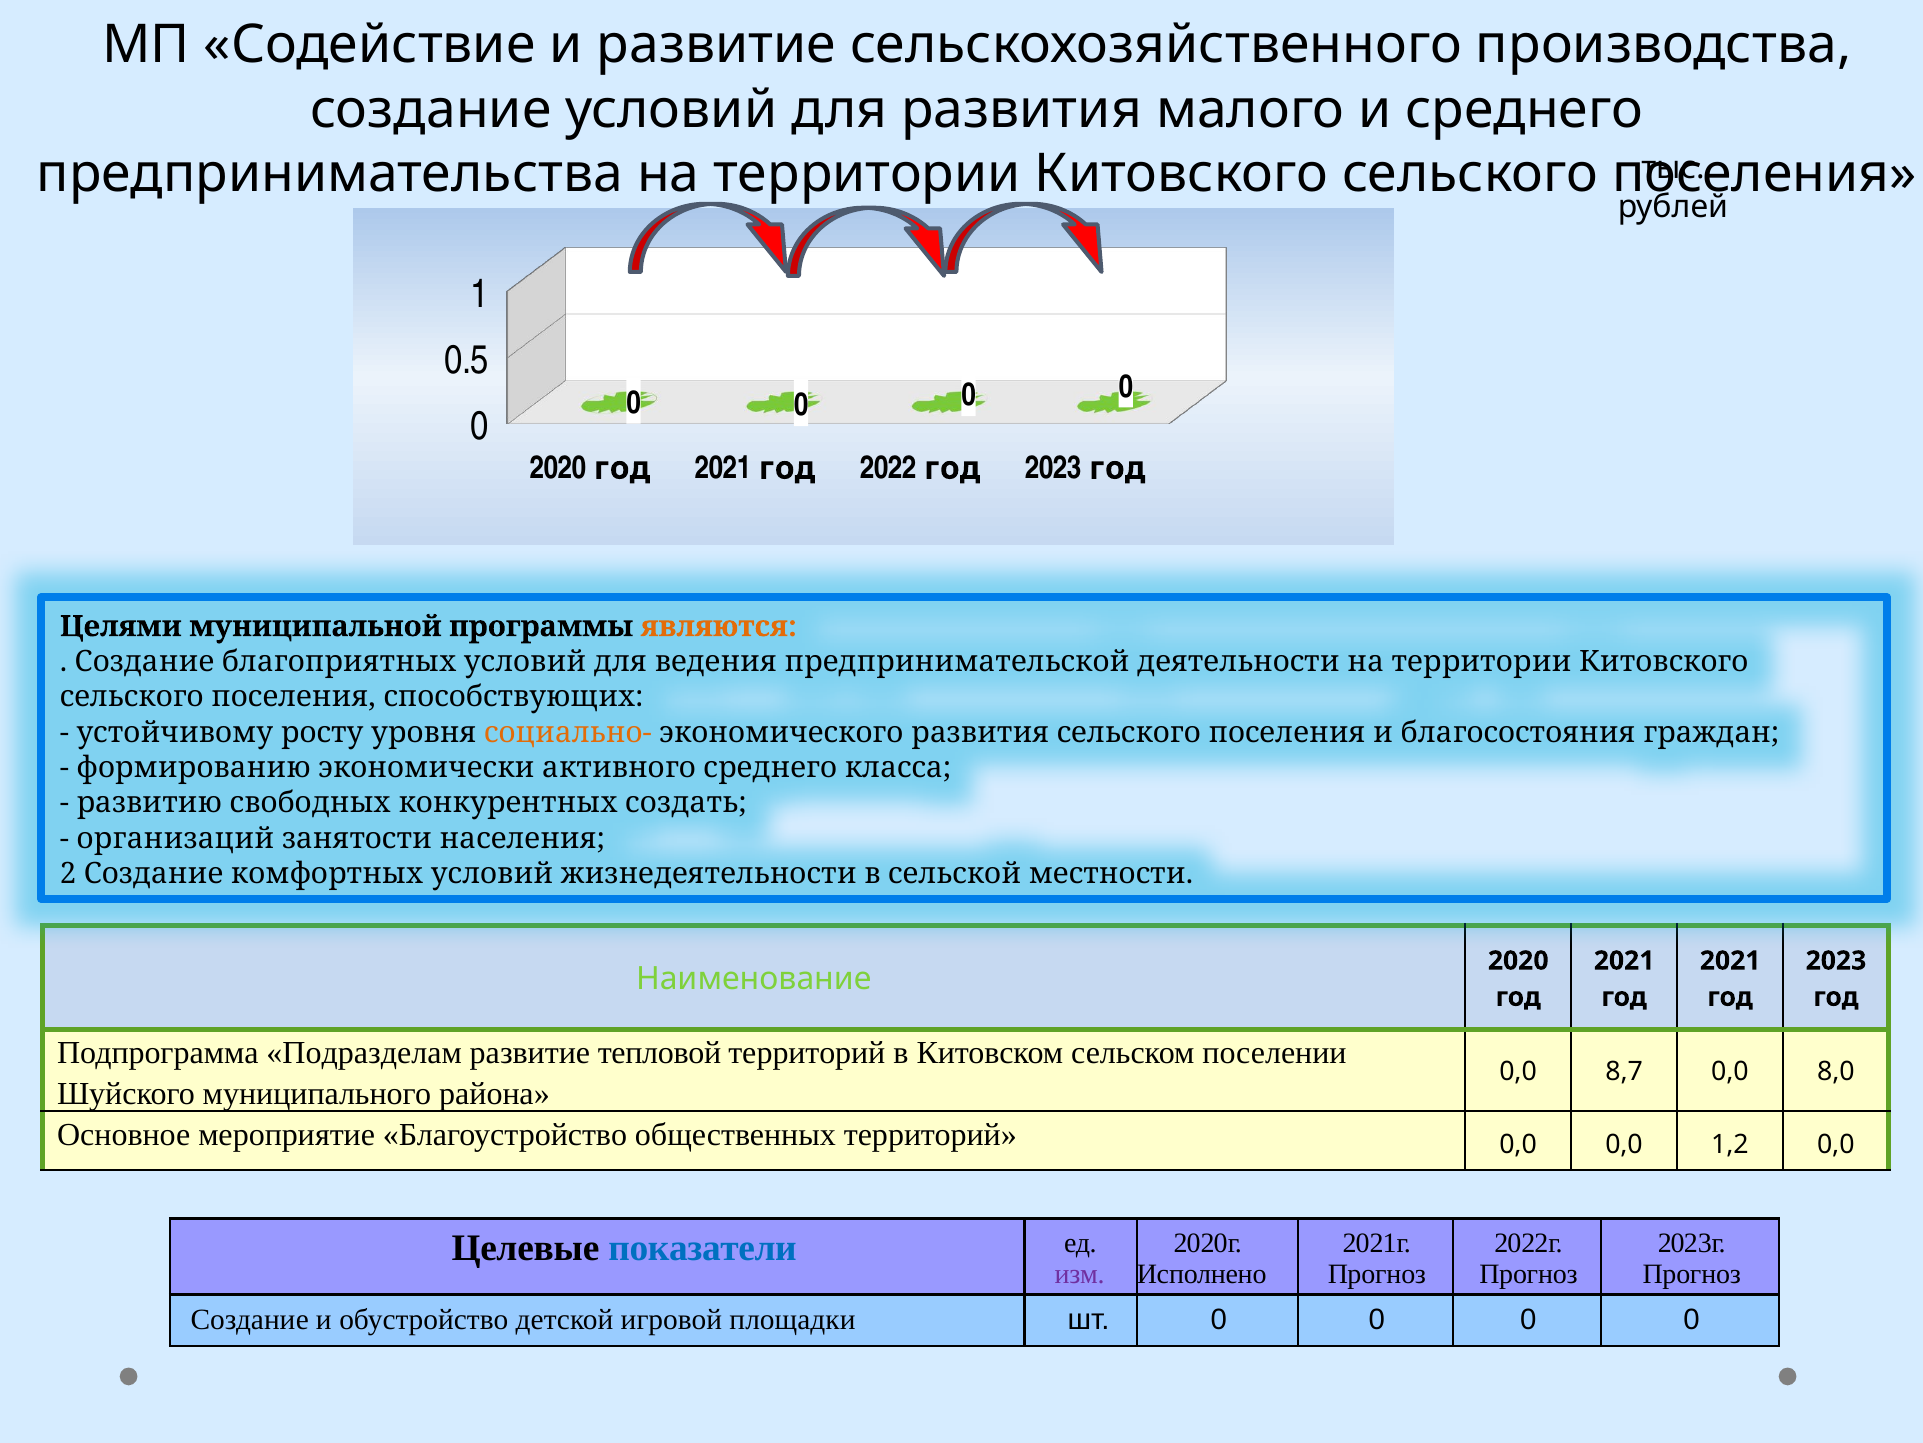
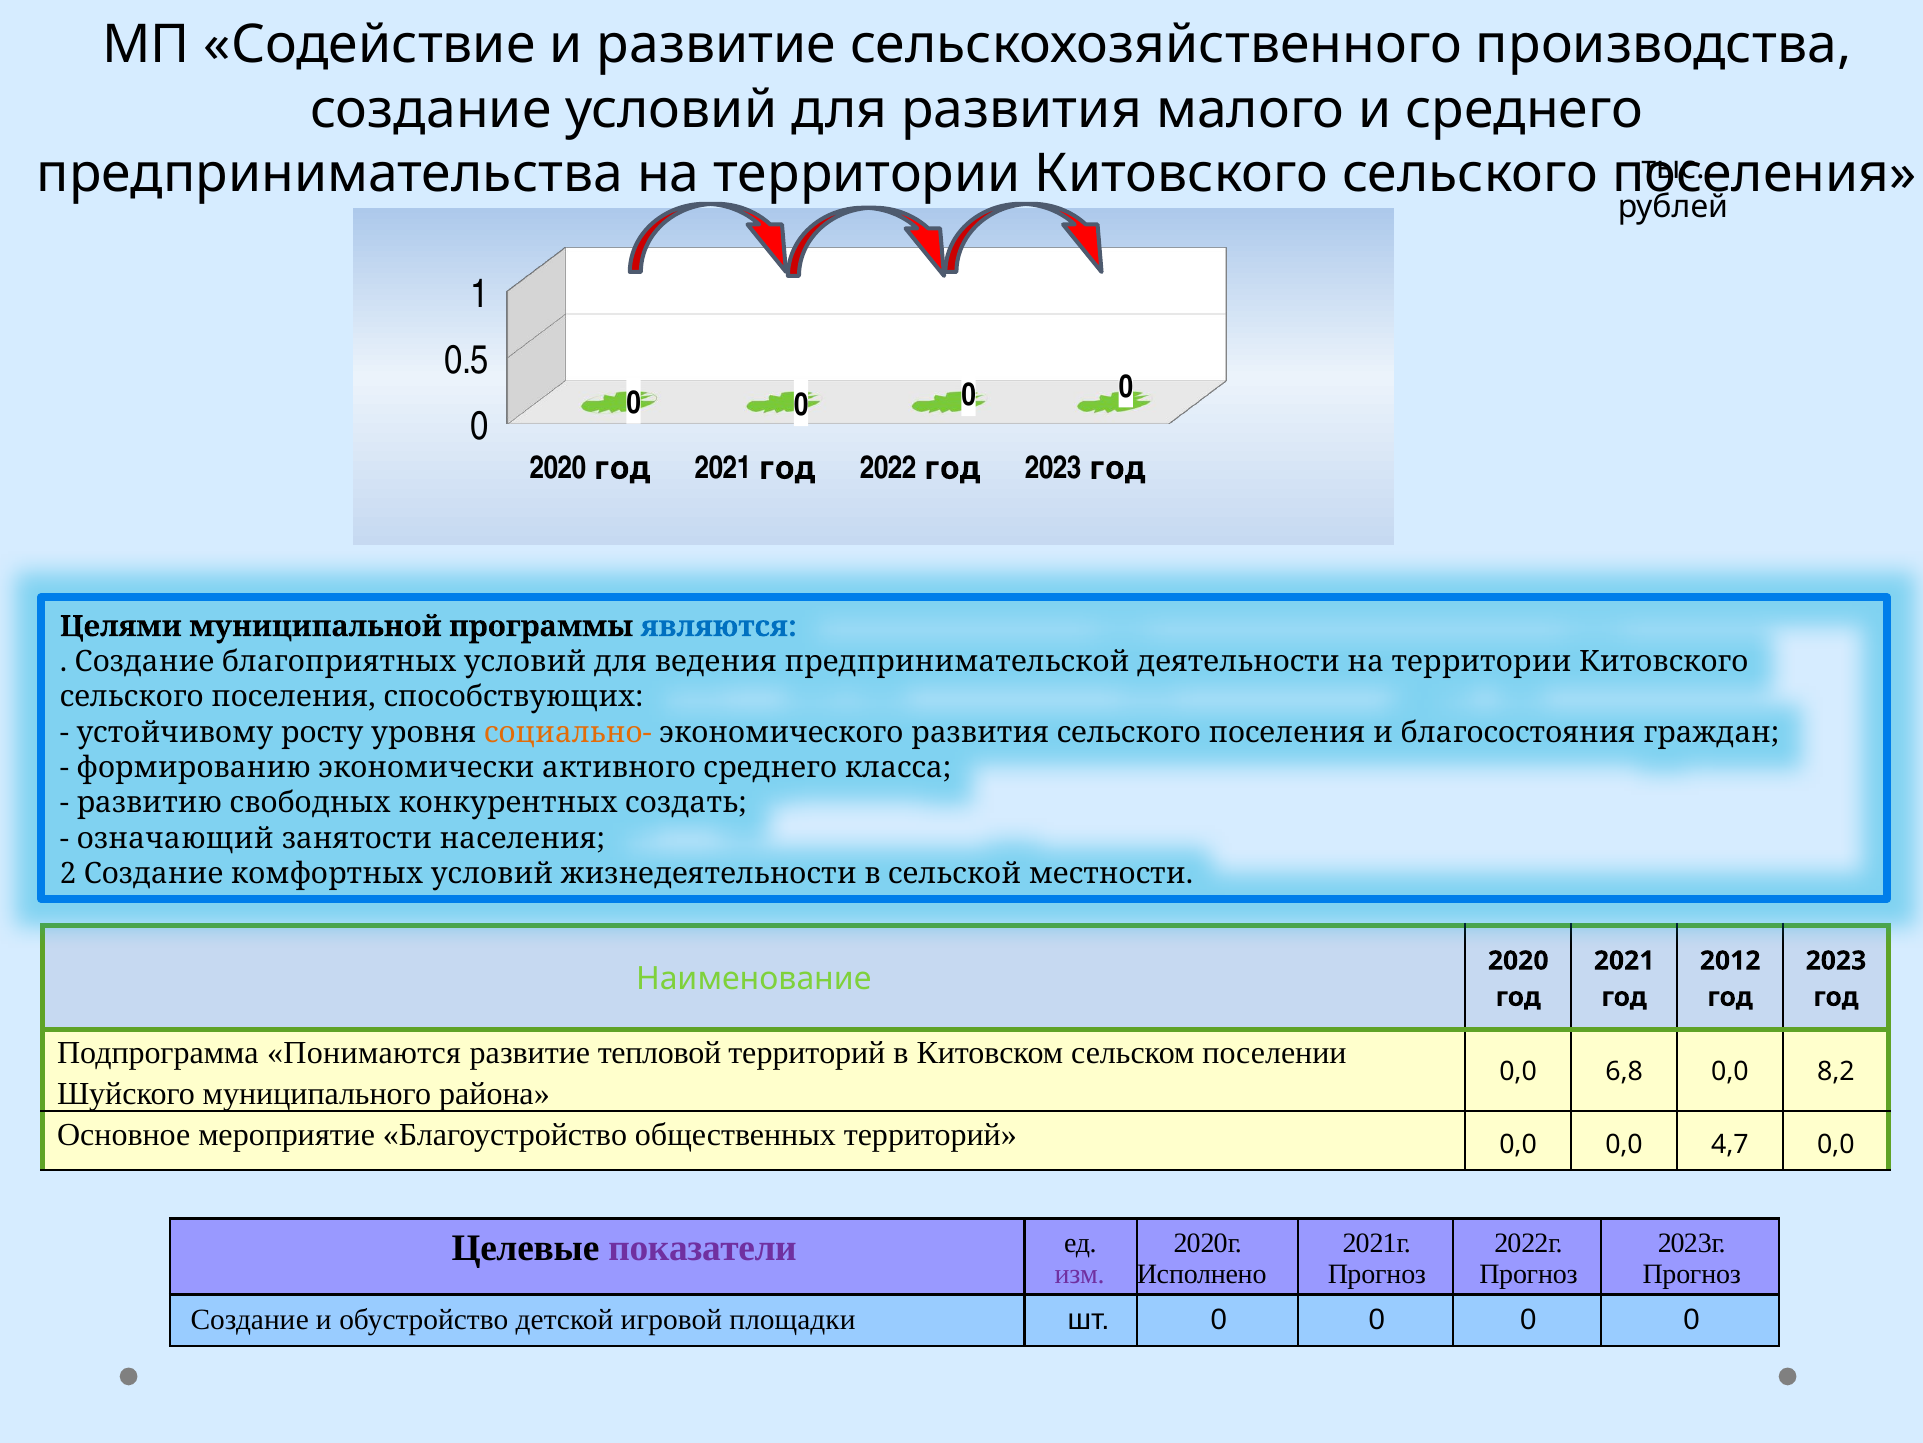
являются colour: orange -> blue (719, 626)
организаций: организаций -> означающий (175, 838)
2021: 2021 -> 2012 (1730, 960)
Подразделам: Подразделам -> Понимаются (364, 1052)
8,7: 8,7 -> 6,8 (1624, 1071)
8,0: 8,0 -> 8,2 (1836, 1071)
1,2: 1,2 -> 4,7 (1730, 1144)
показатели colour: blue -> purple (703, 1247)
